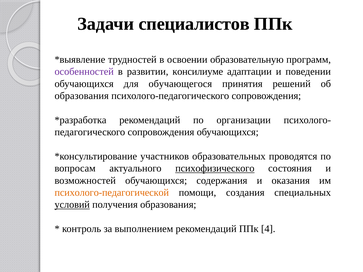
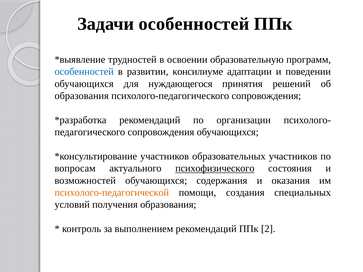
Задачи специалистов: специалистов -> особенностей (194, 24)
особенностей colour: purple -> blue (84, 72)
обучающегося: обучающегося -> нуждающегося (180, 84)
образовательных проводятся: проводятся -> участников (293, 156)
условий underline: present -> none (72, 205)
4: 4 -> 2 (268, 229)
